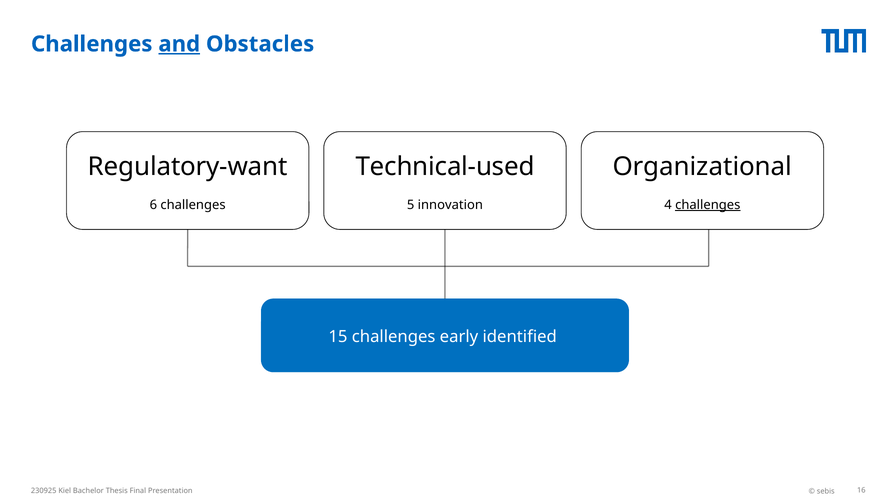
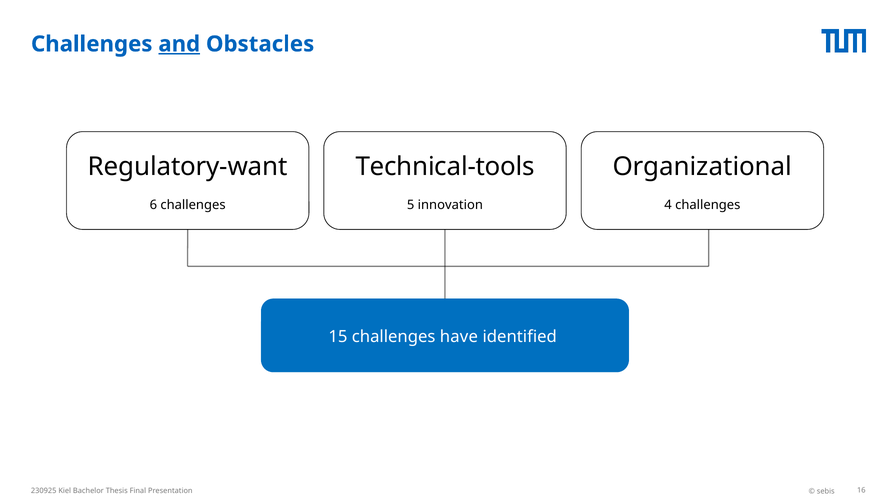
Technical-used: Technical-used -> Technical-tools (445, 167)
challenges underline: present -> none (708, 205)
early: early -> have (459, 336)
